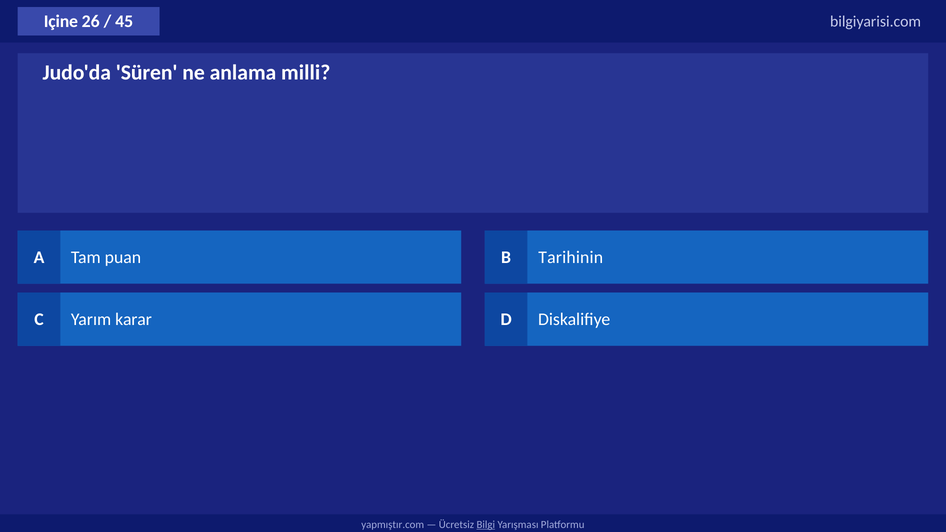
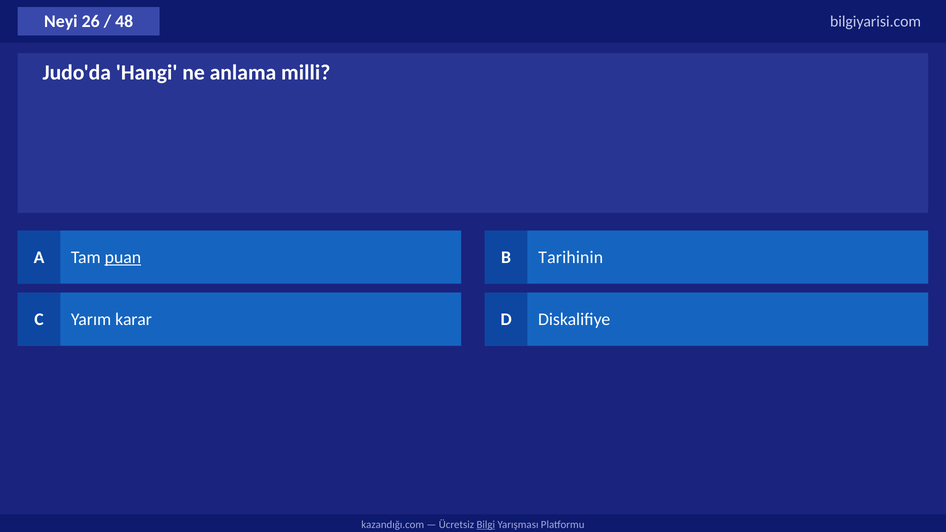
Içine: Içine -> Neyi (61, 22)
45: 45 -> 48 (124, 22)
Süren: Süren -> Hangi (147, 73)
puan underline: none -> present (123, 257)
yapmıştır.com: yapmıştır.com -> kazandığı.com (393, 525)
